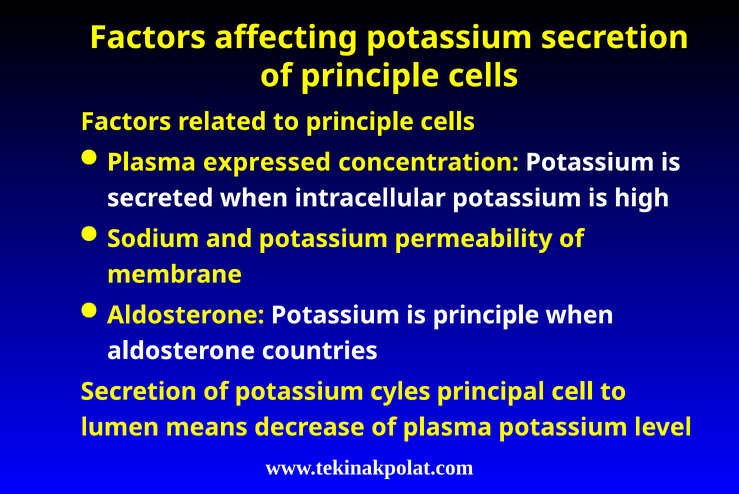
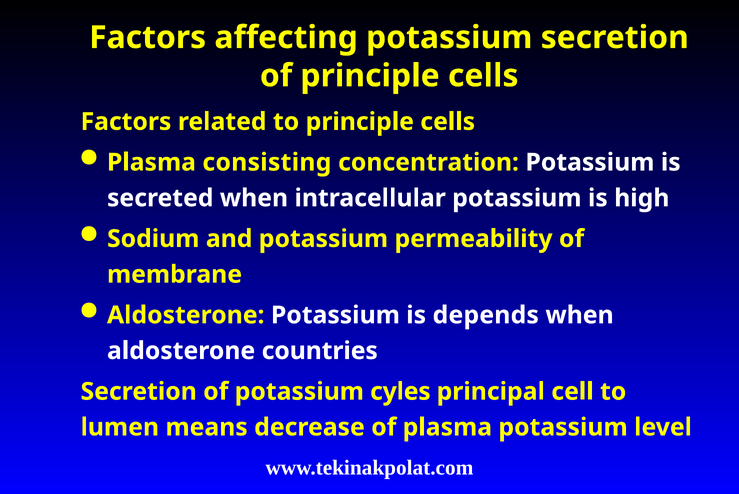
expressed: expressed -> consisting (267, 163)
is principle: principle -> depends (486, 315)
